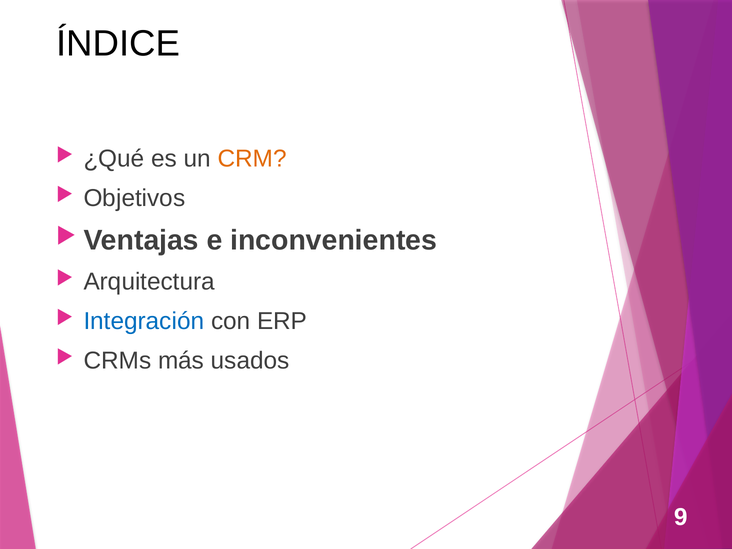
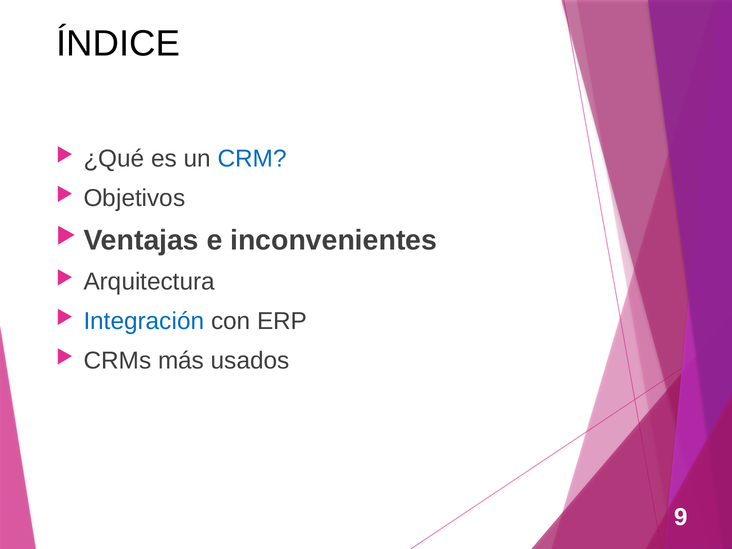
CRM colour: orange -> blue (252, 159)
